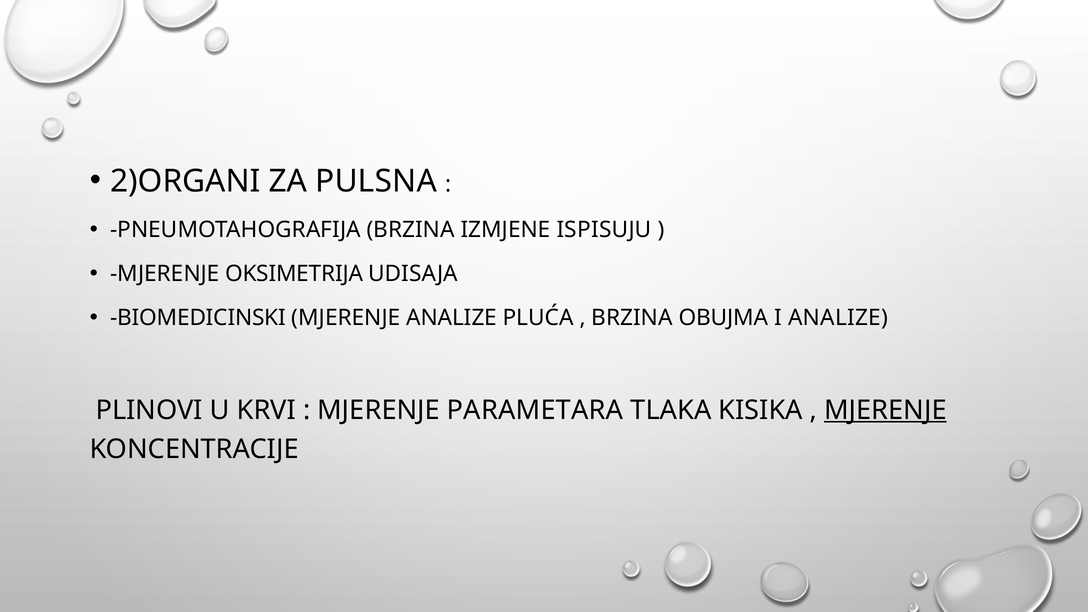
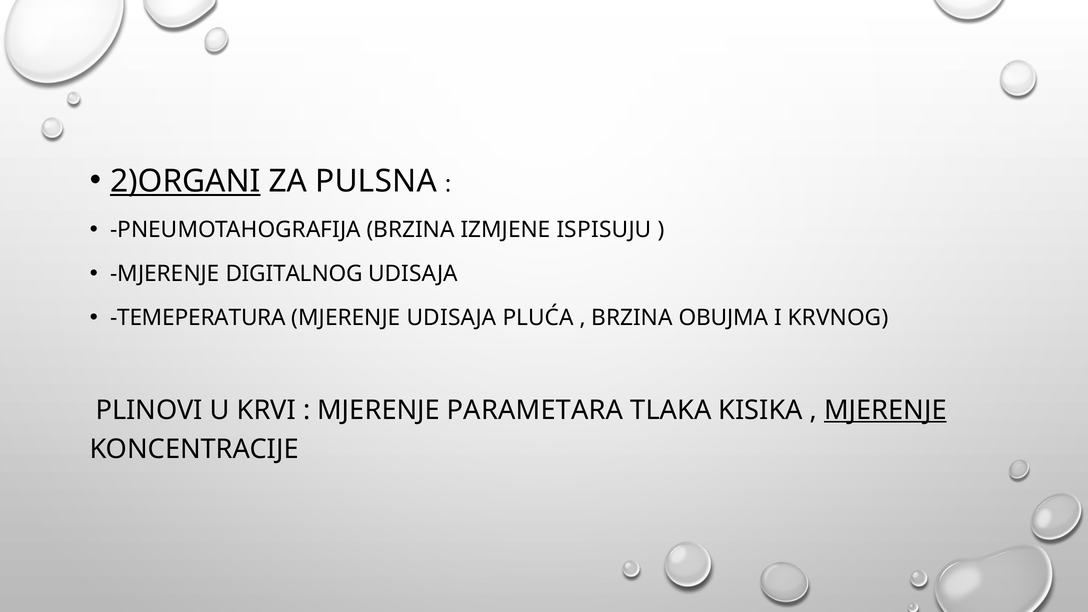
2)ORGANI underline: none -> present (185, 181)
OKSIMETRIJA: OKSIMETRIJA -> DIGITALNOG (294, 274)
BIOMEDICINSKI: BIOMEDICINSKI -> TEMEPERATURA (198, 318)
MJERENJE ANALIZE: ANALIZE -> UDISAJA (452, 318)
I ANALIZE: ANALIZE -> KRVNOG (838, 318)
